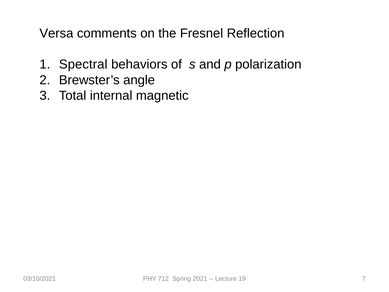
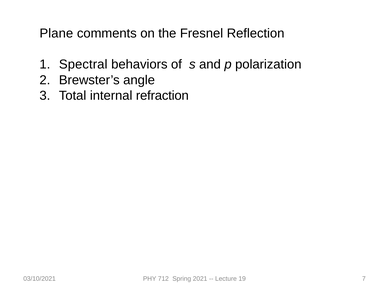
Versa: Versa -> Plane (56, 33)
magnetic: magnetic -> refraction (162, 96)
